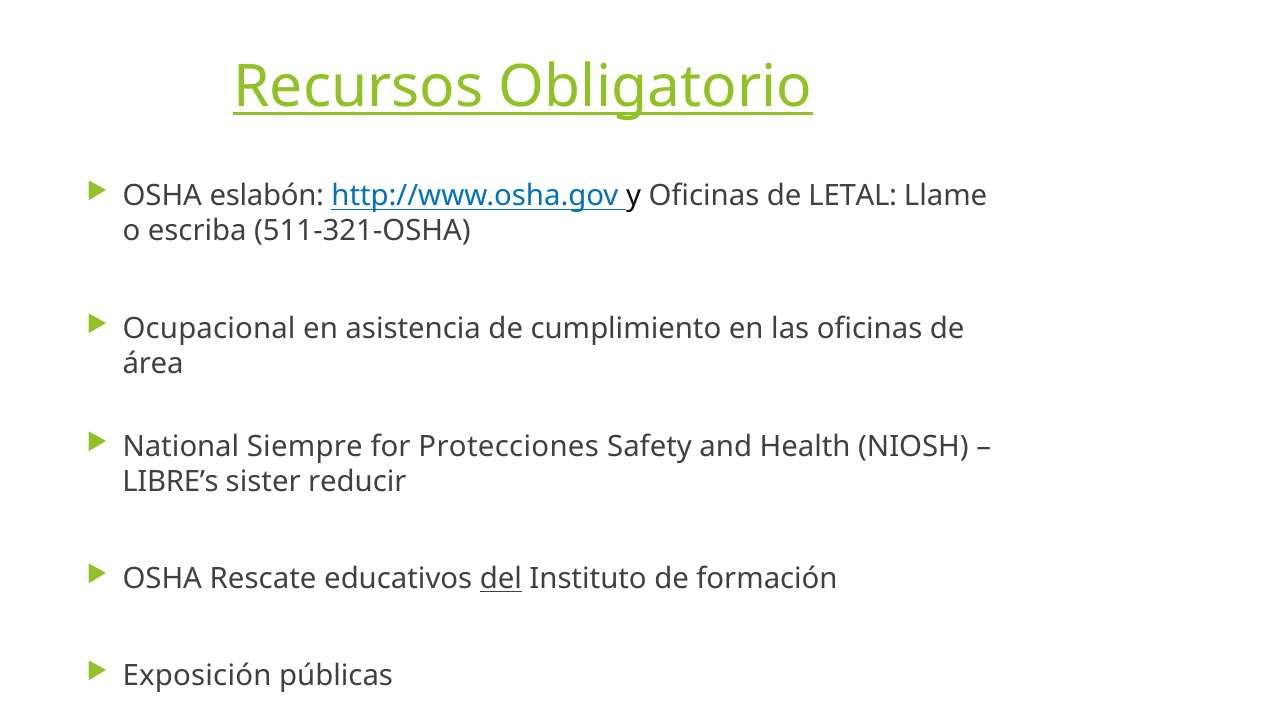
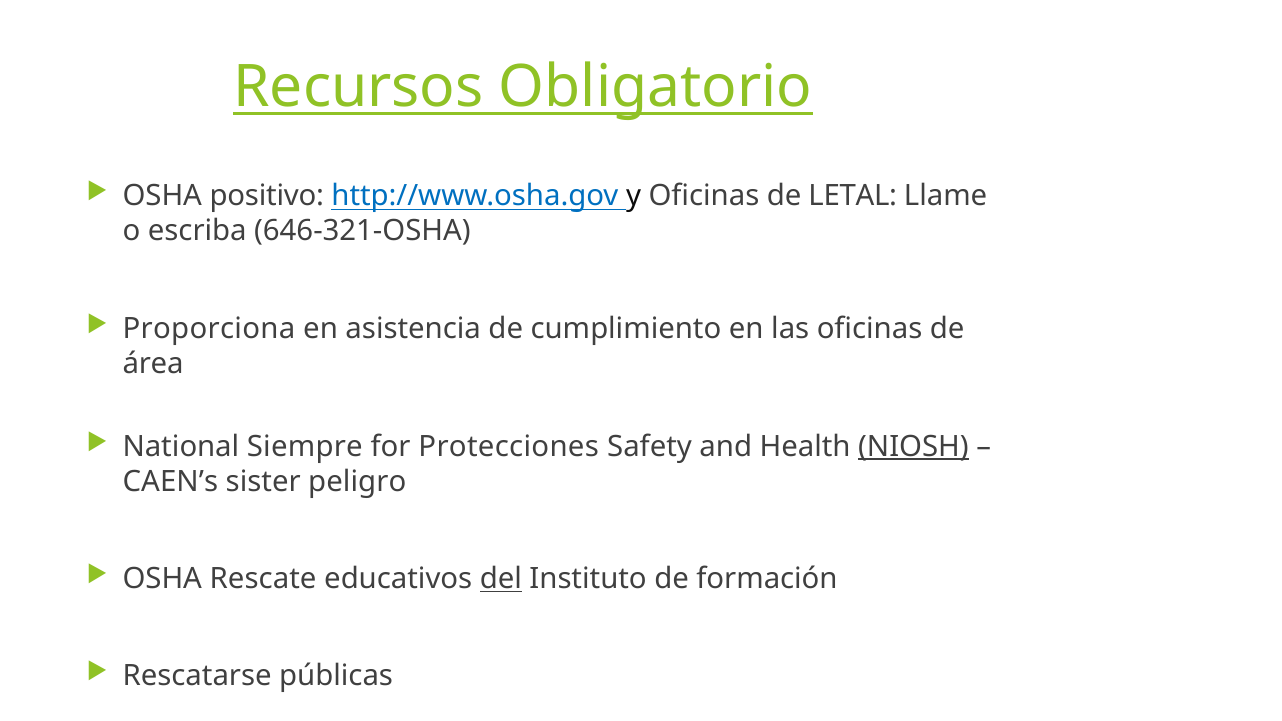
eslabón: eslabón -> positivo (267, 196)
511-321-OSHA: 511-321-OSHA -> 646-321-OSHA (362, 231)
Ocupacional: Ocupacional -> Proporciona (209, 329)
NIOSH underline: none -> present (913, 447)
LIBRE’s: LIBRE’s -> CAEN’s (170, 482)
reducir: reducir -> peligro (357, 482)
Exposición: Exposición -> Rescatarse (197, 676)
